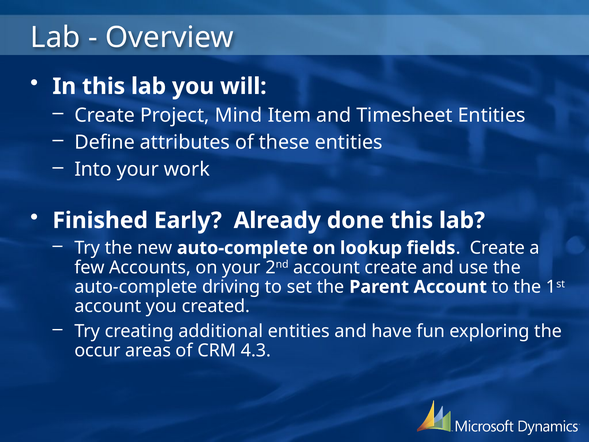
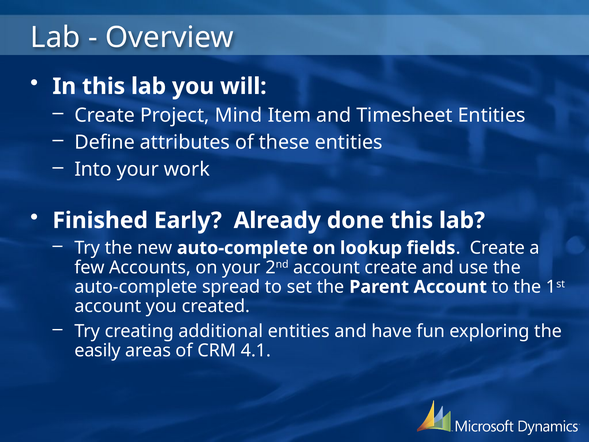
driving: driving -> spread (231, 287)
occur: occur -> easily (98, 350)
4.3: 4.3 -> 4.1 (256, 350)
